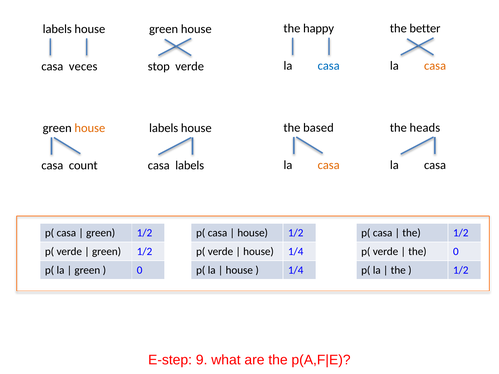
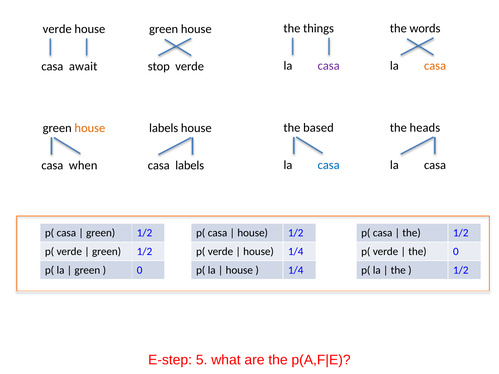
happy: happy -> things (319, 28)
better: better -> words (425, 28)
labels: labels -> verde (57, 29)
casa colour: blue -> purple (329, 66)
veces: veces -> await (83, 66)
casa colour: orange -> blue (329, 165)
count: count -> when (83, 166)
9: 9 -> 5 (202, 360)
